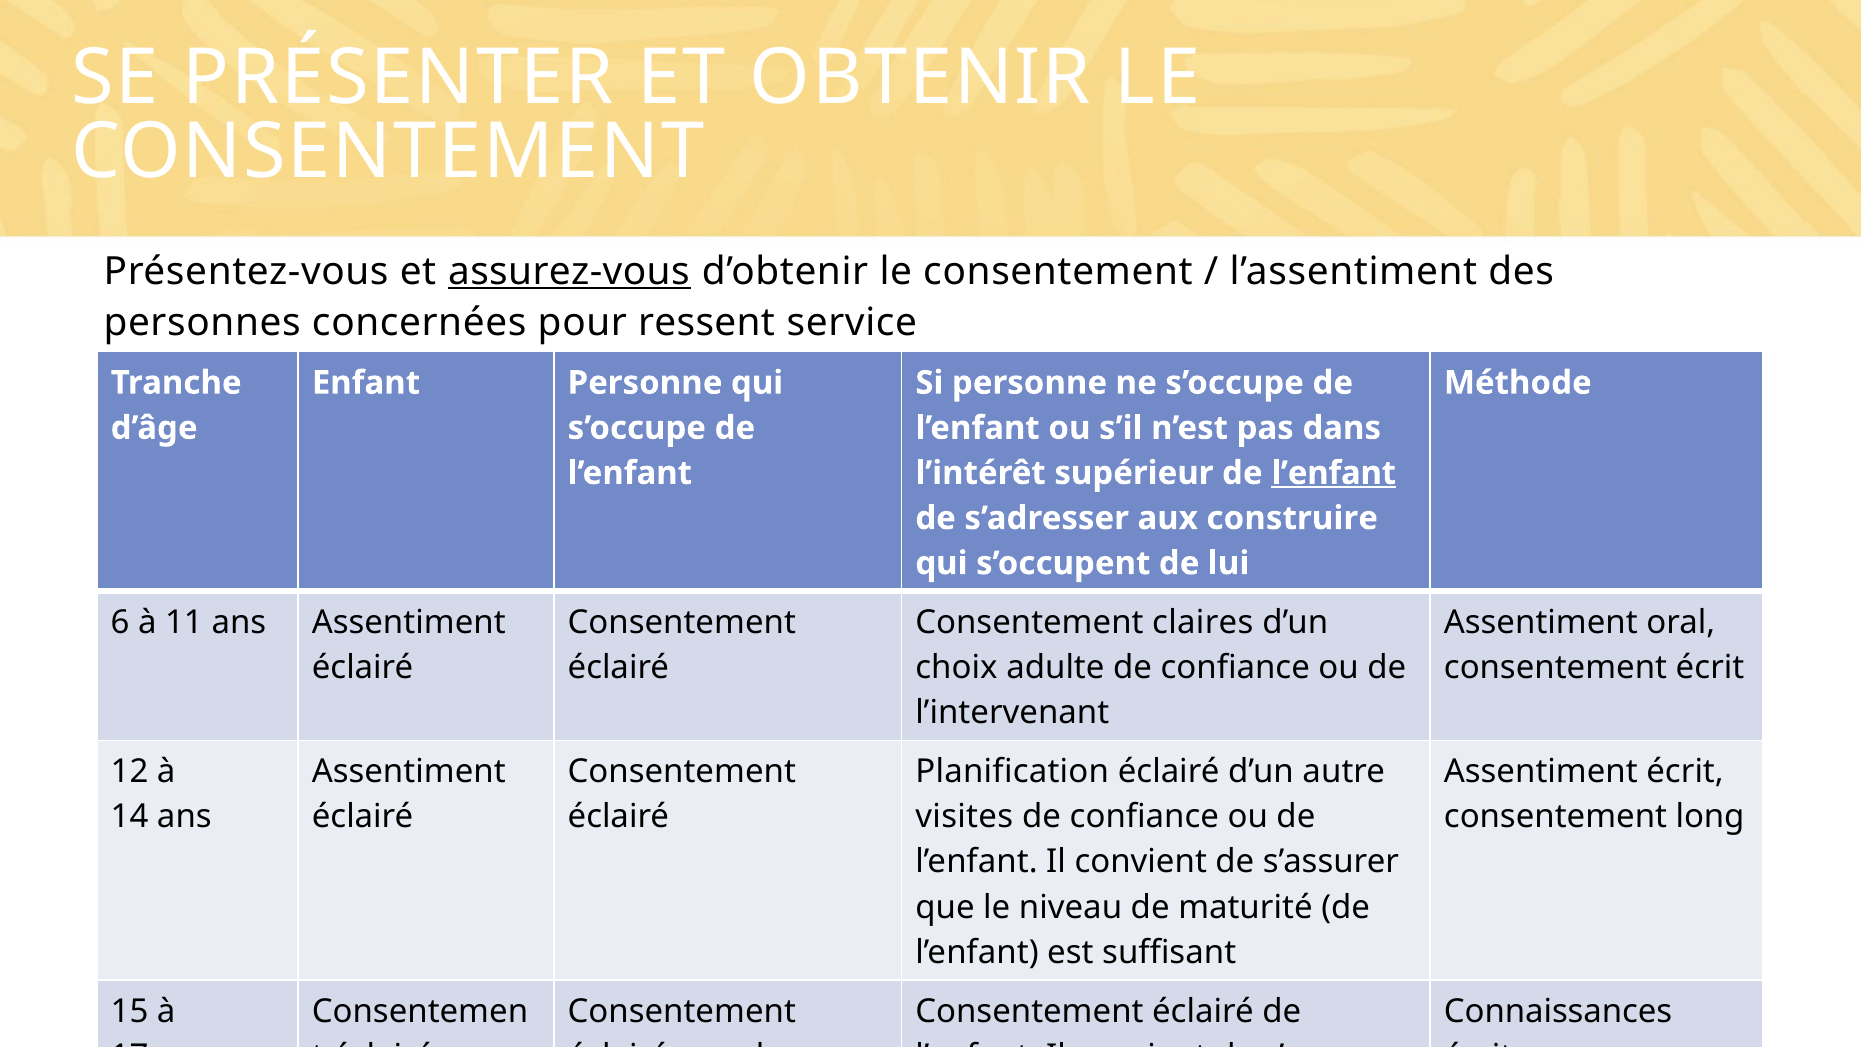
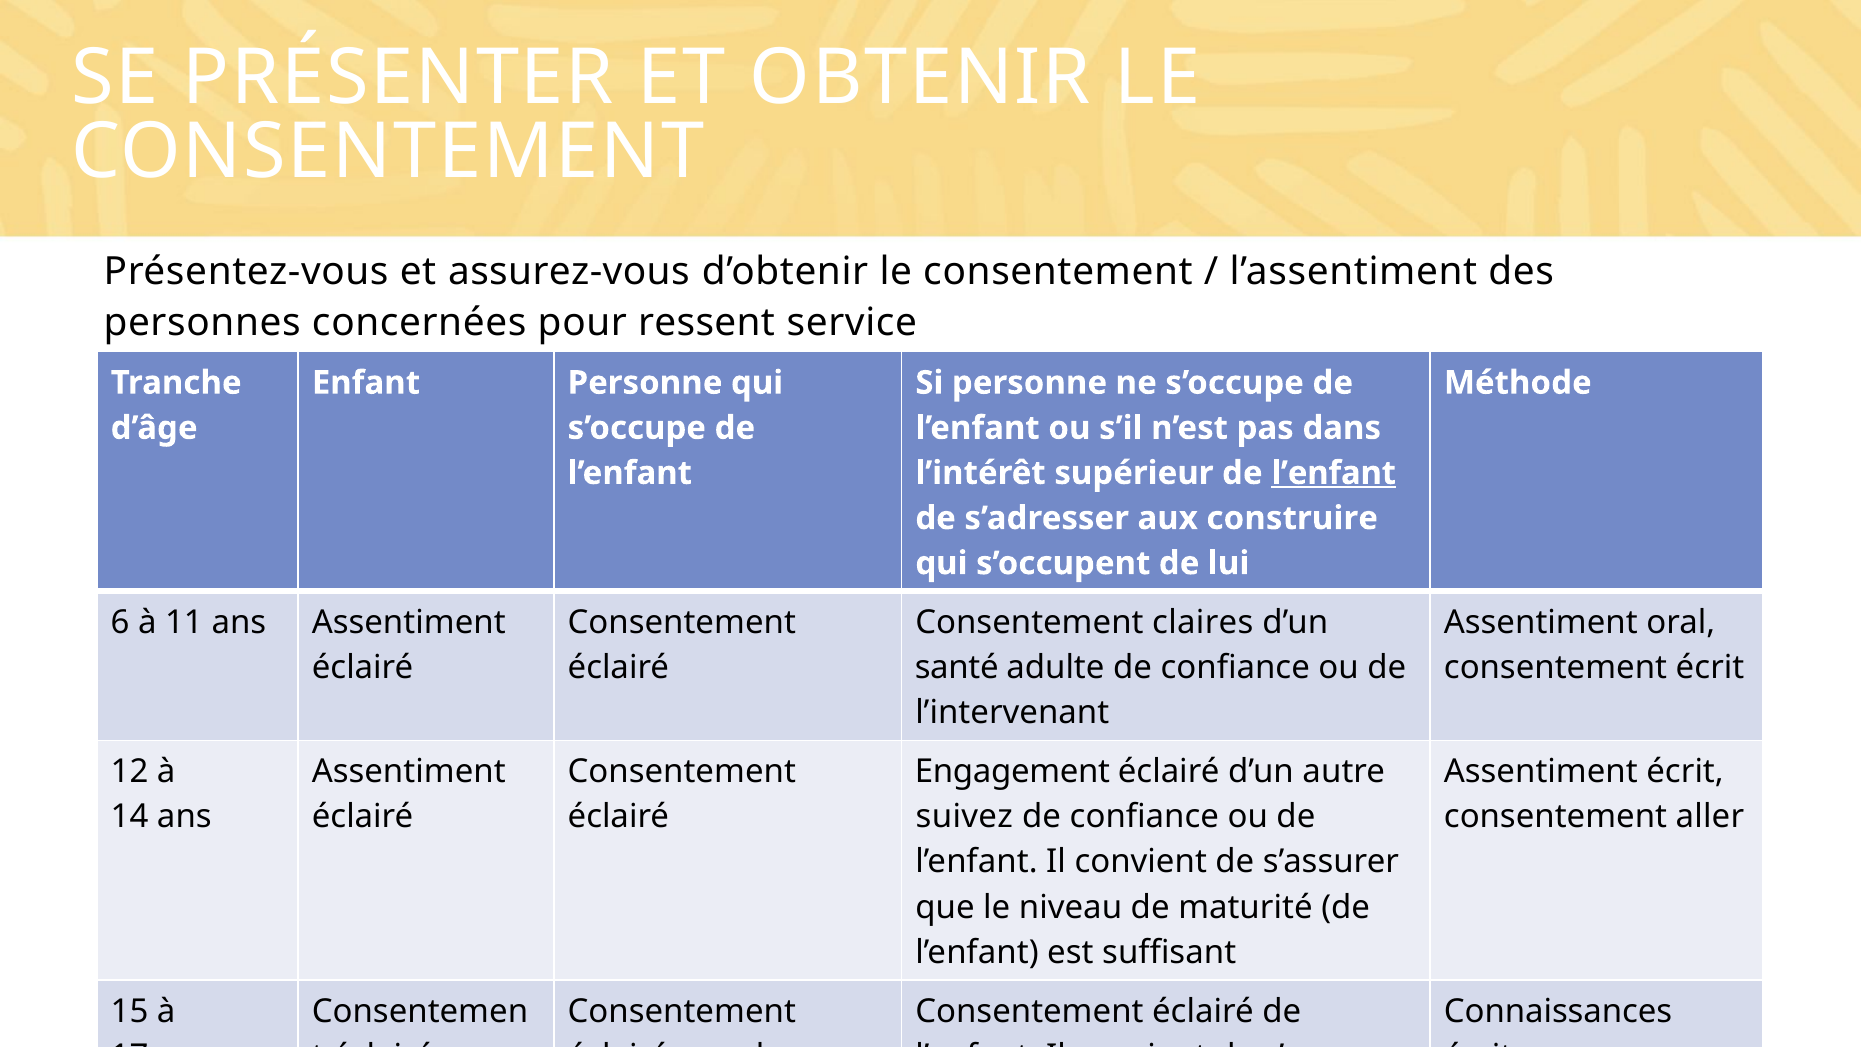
assurez-vous underline: present -> none (569, 271)
choix: choix -> santé (957, 667)
Planification: Planification -> Engagement (1012, 772)
visites: visites -> suivez (964, 817)
long: long -> aller (1710, 817)
